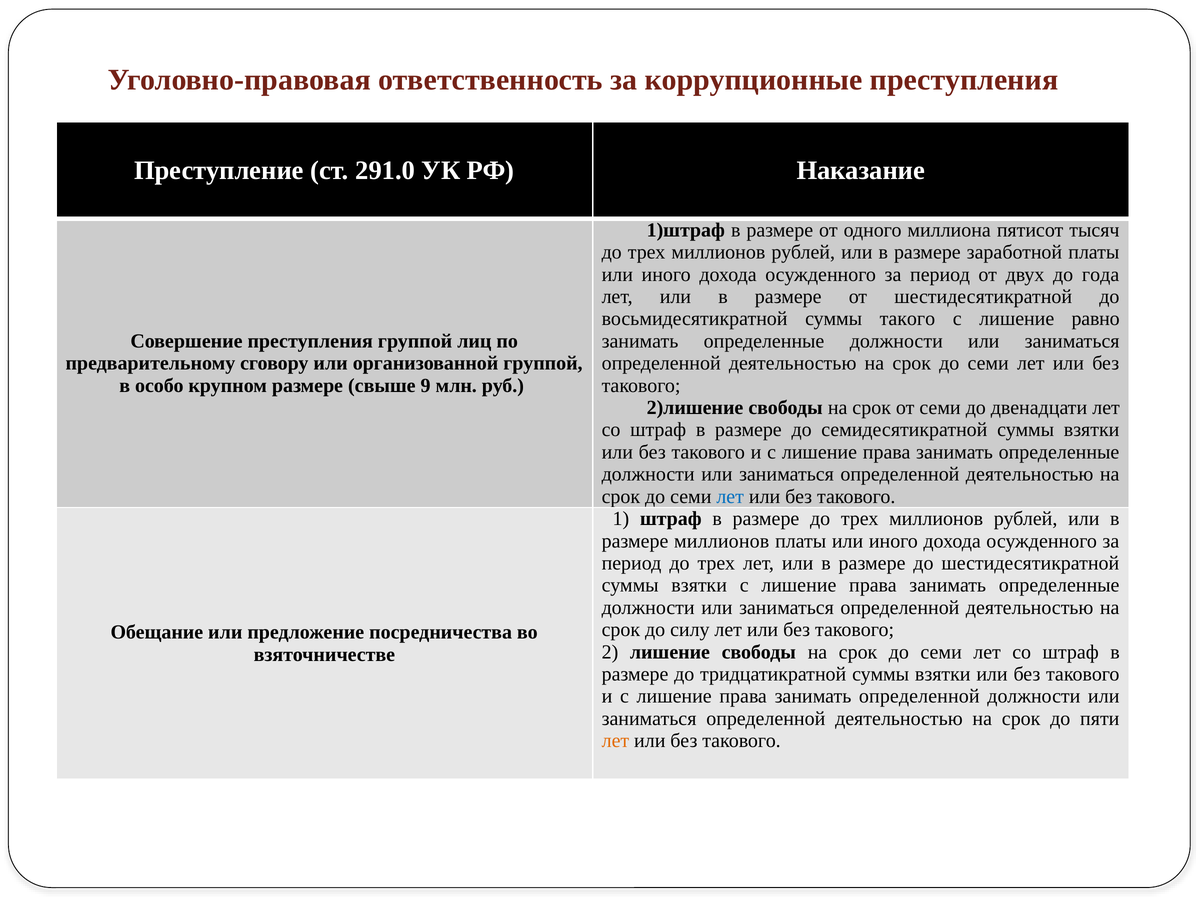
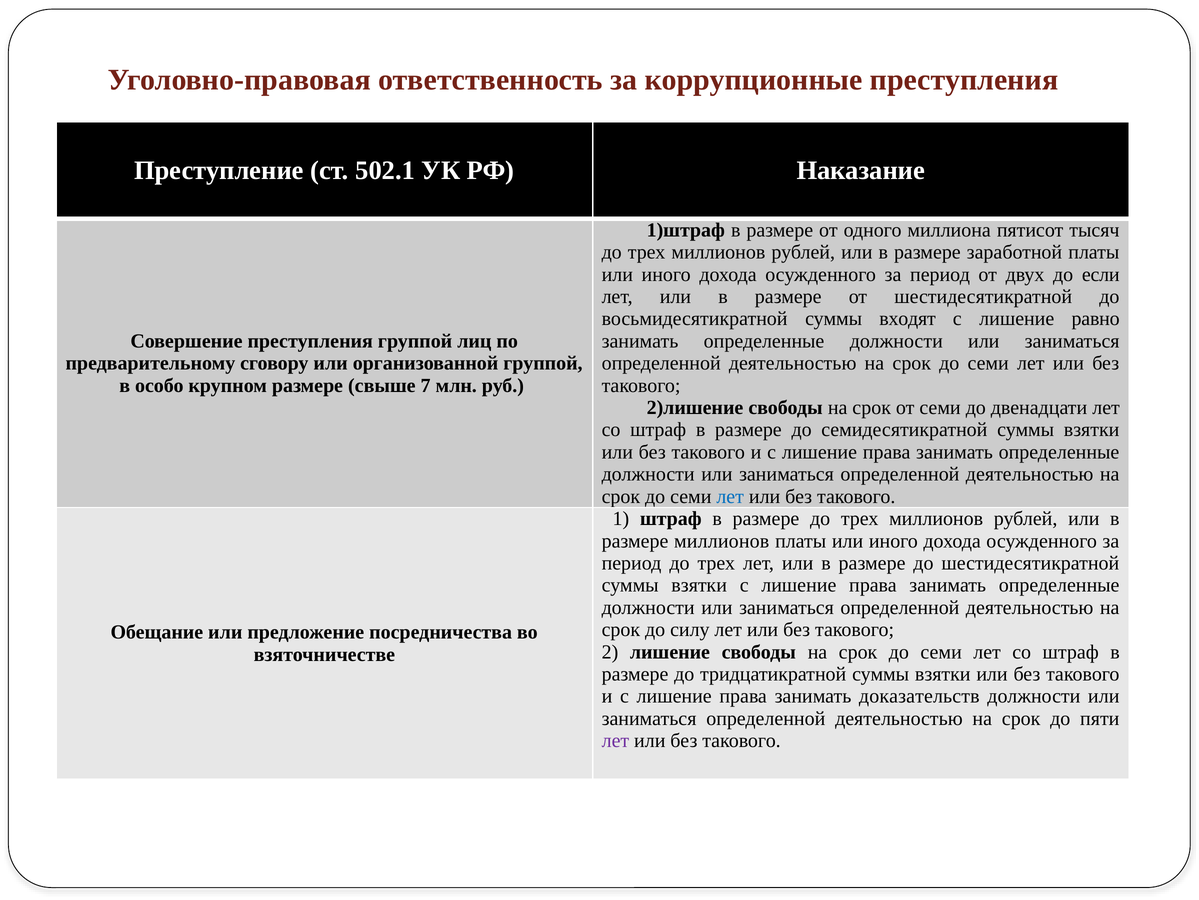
291.0: 291.0 -> 502.1 (385, 170)
года: года -> если (1101, 274)
такого: такого -> входят (908, 319)
9: 9 -> 7 (426, 385)
занимать определенной: определенной -> доказательств (919, 696)
лет colour: orange -> purple (615, 740)
